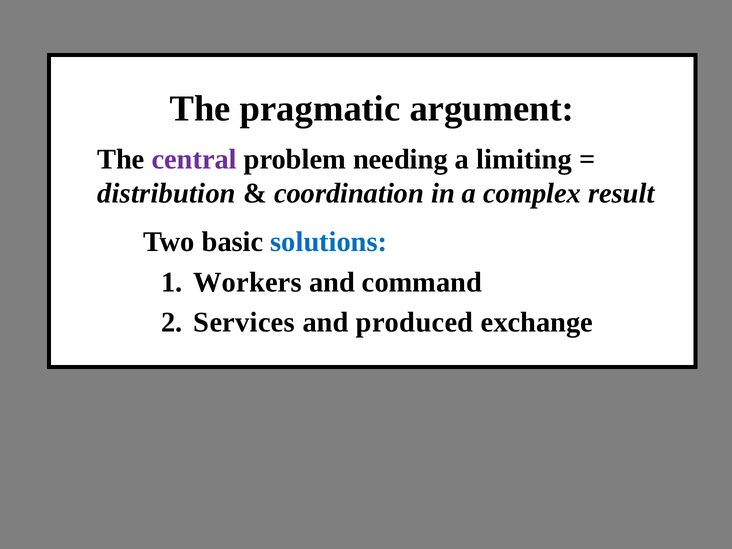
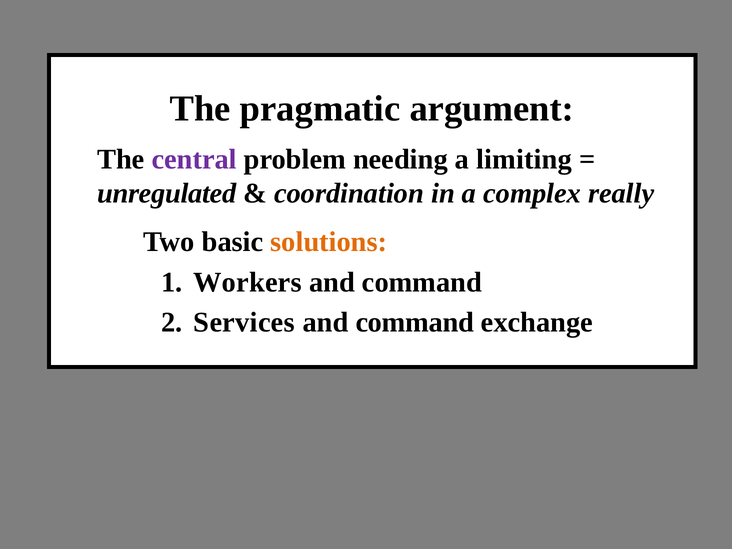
distribution: distribution -> unregulated (167, 194)
result: result -> really (621, 194)
solutions colour: blue -> orange (329, 242)
produced: produced -> command (415, 323)
